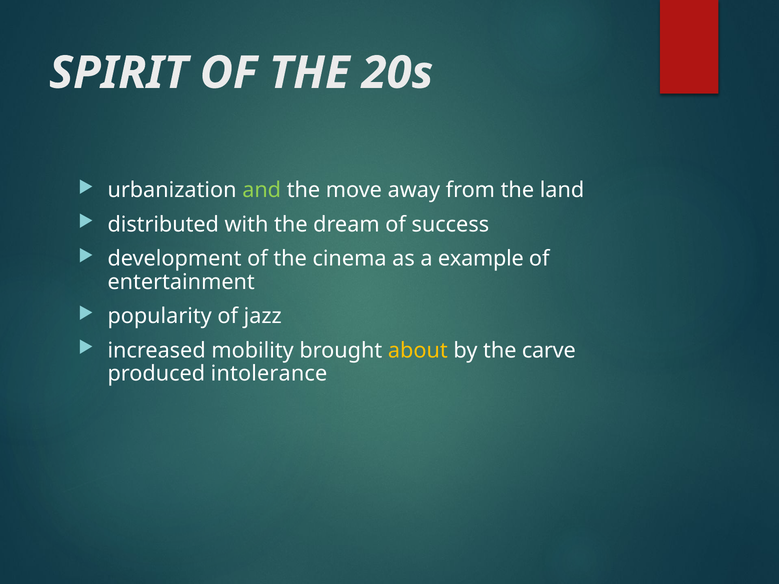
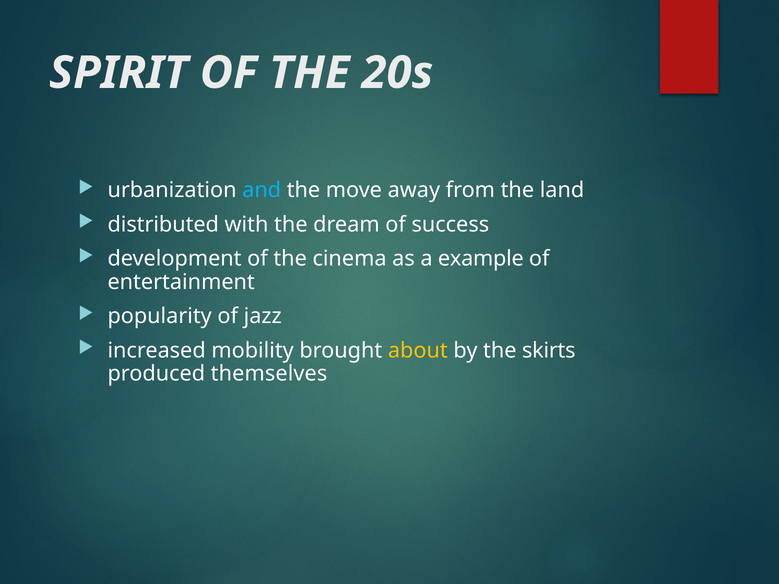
and colour: light green -> light blue (262, 190)
carve: carve -> skirts (549, 351)
intolerance: intolerance -> themselves (269, 374)
